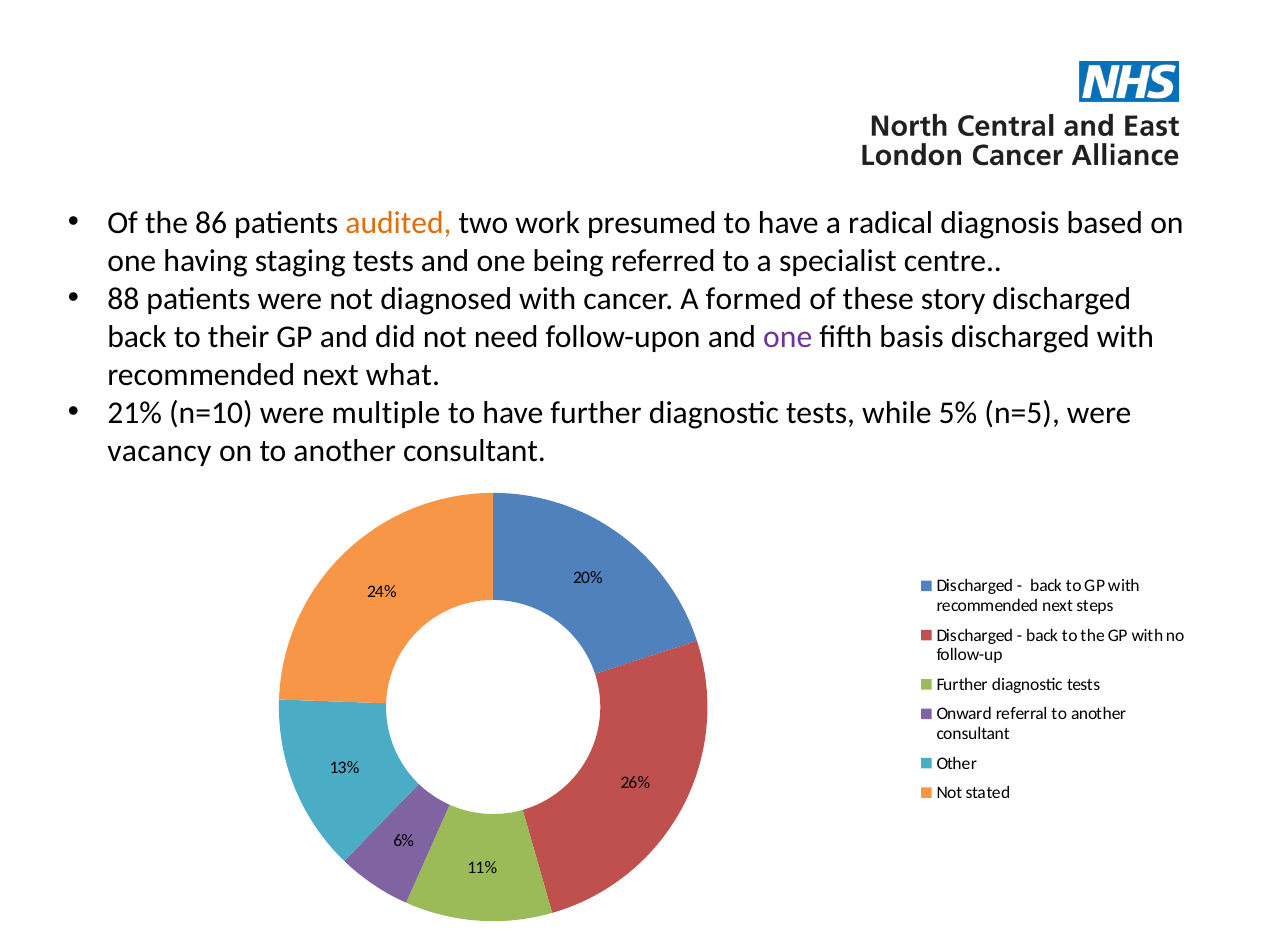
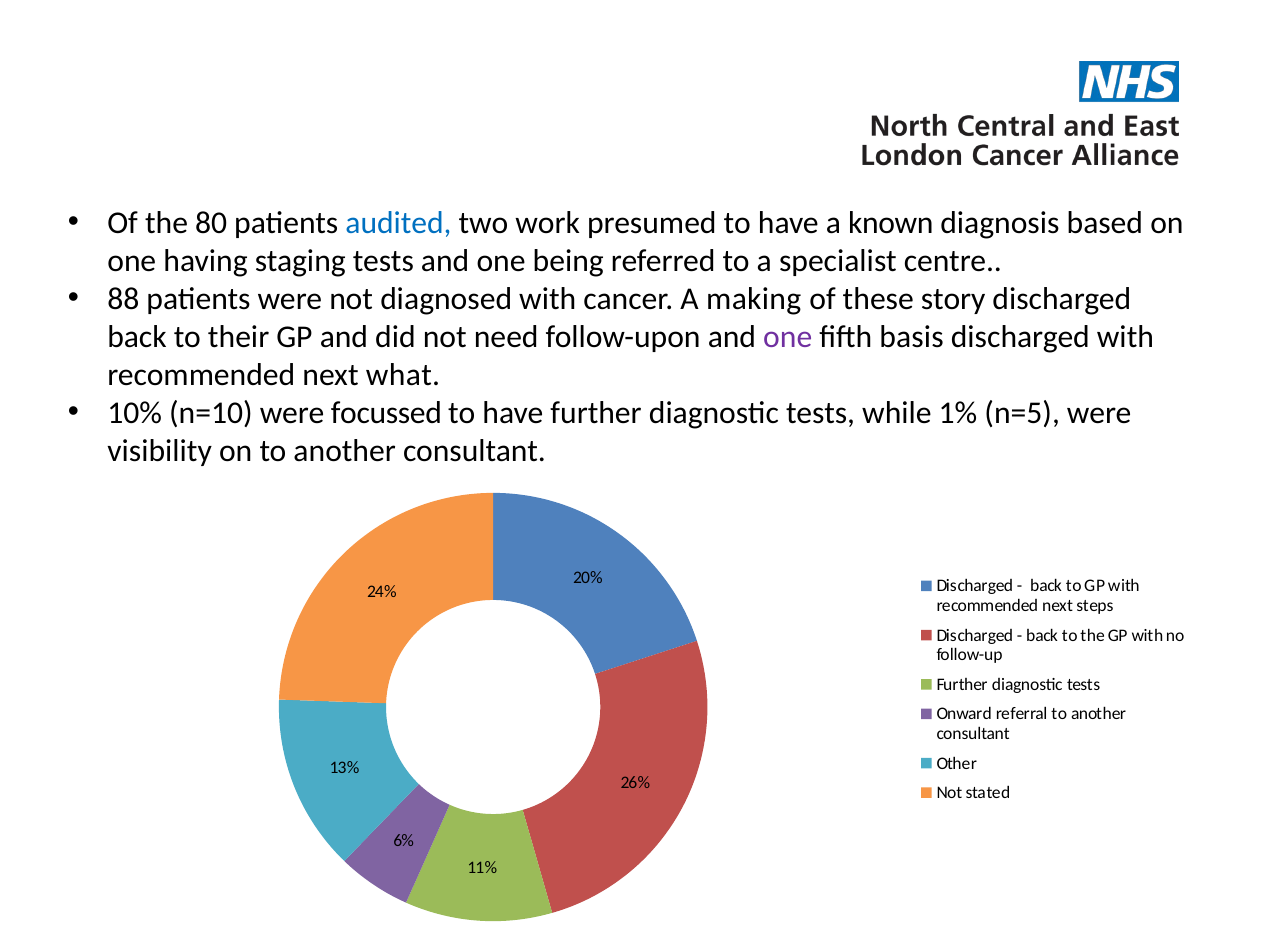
86: 86 -> 80 (211, 223)
audited colour: orange -> blue (399, 223)
radical: radical -> known (891, 223)
formed: formed -> making (754, 299)
21%: 21% -> 10% (135, 413)
multiple: multiple -> focussed (386, 413)
5%: 5% -> 1% (958, 413)
vacancy: vacancy -> visibility (160, 451)
